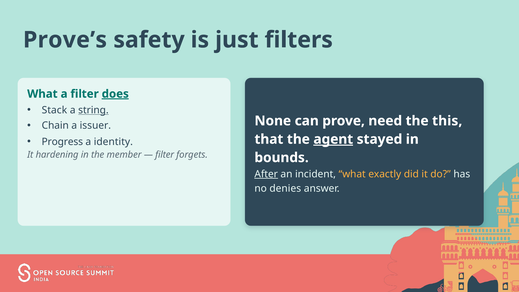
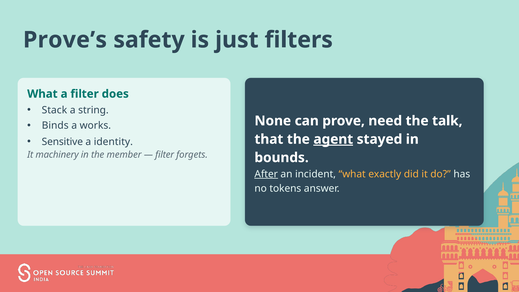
does underline: present -> none (115, 94)
string underline: present -> none (93, 110)
this: this -> talk (447, 121)
Chain: Chain -> Binds (55, 126)
issuer: issuer -> works (95, 126)
Progress: Progress -> Sensitive (62, 142)
hardening: hardening -> machinery (57, 155)
denies: denies -> tokens (285, 189)
